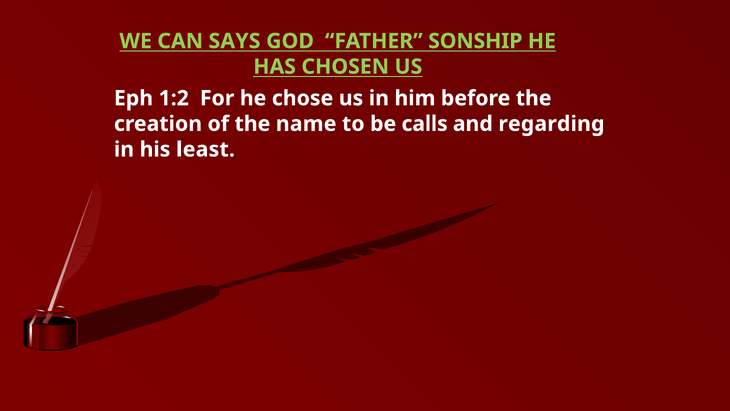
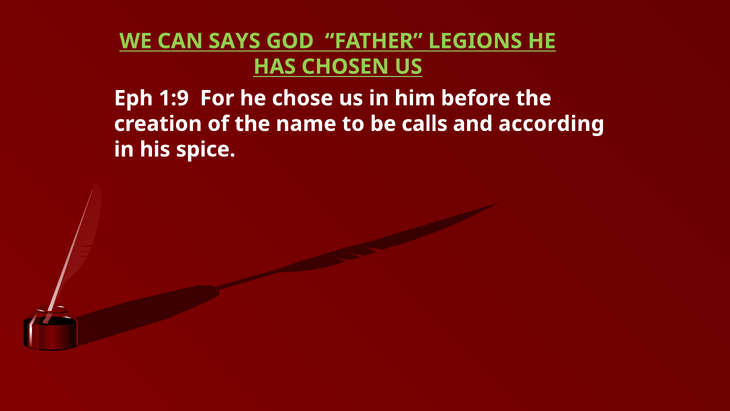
SONSHIP: SONSHIP -> LEGIONS (475, 41)
1:2: 1:2 -> 1:9 (174, 98)
regarding: regarding -> according (551, 124)
least: least -> spice (206, 149)
